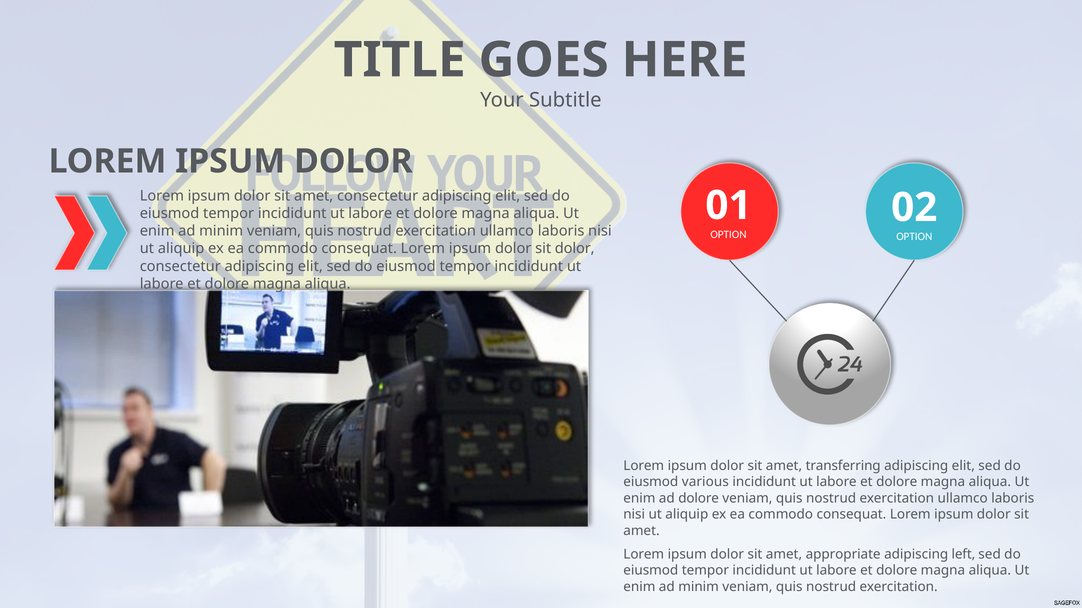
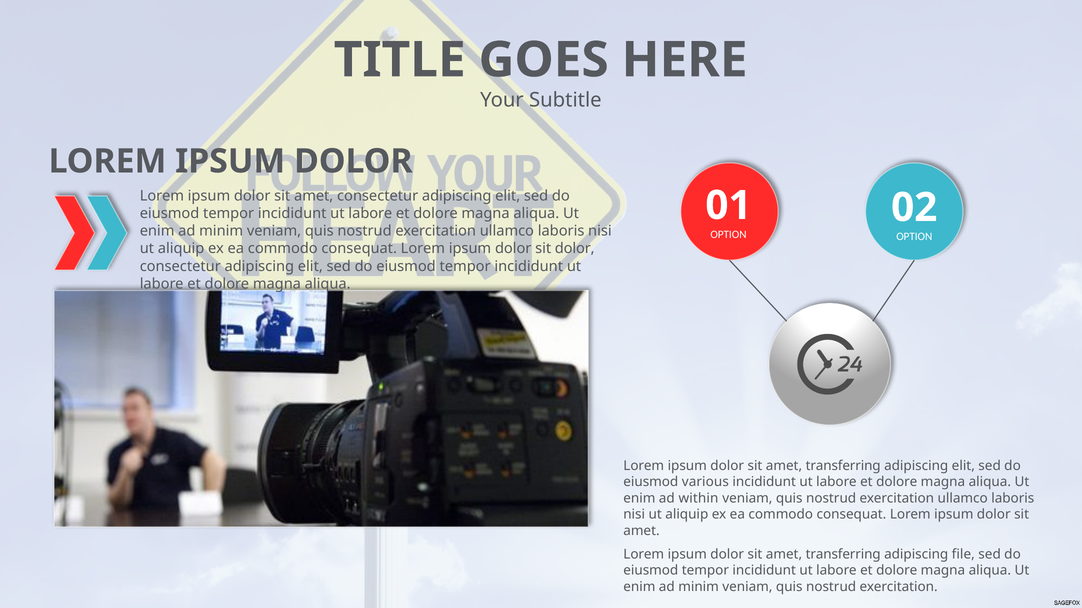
ad dolore: dolore -> within (698, 499)
appropriate: appropriate -> transferring (843, 555)
left: left -> file (963, 555)
